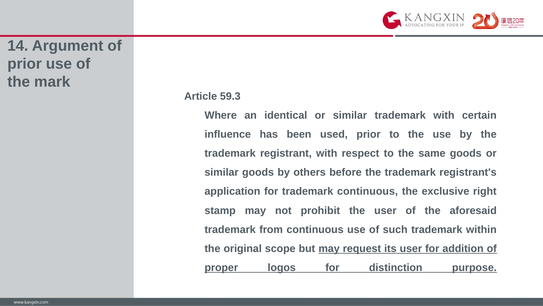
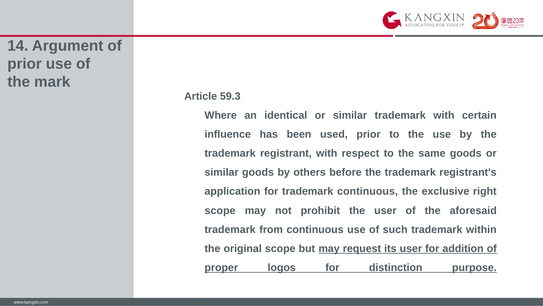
stamp: stamp -> scope (220, 210)
